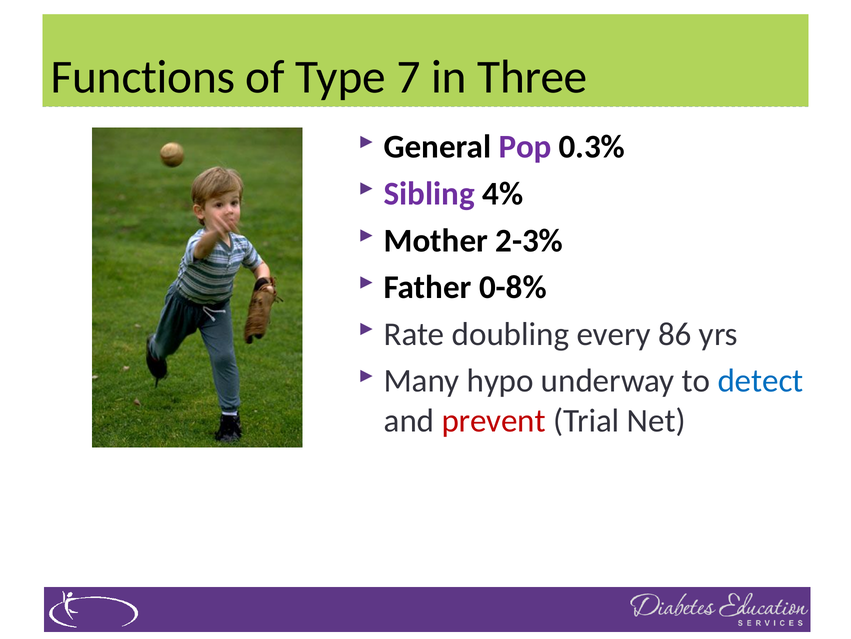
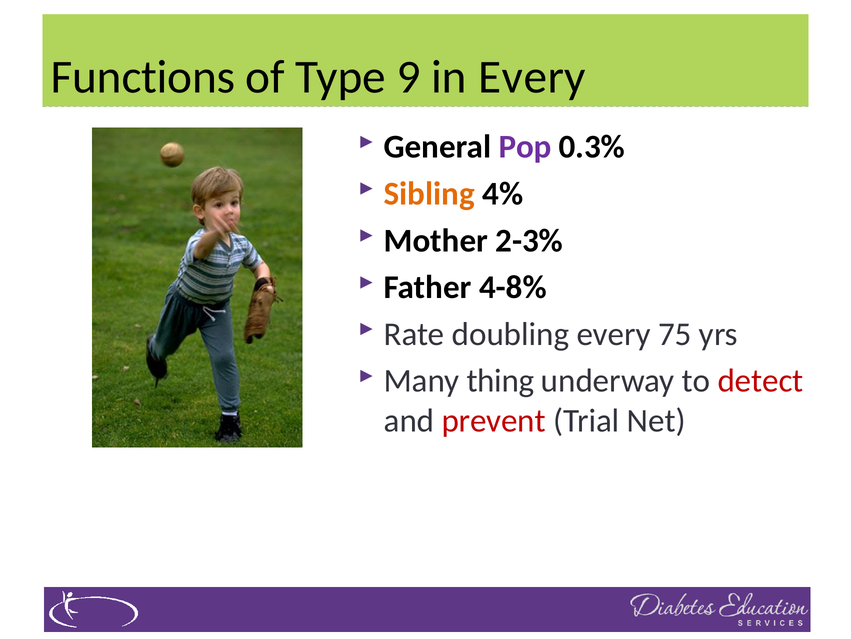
7: 7 -> 9 (409, 77)
in Three: Three -> Every (532, 77)
Sibling colour: purple -> orange (429, 194)
0-8%: 0-8% -> 4-8% (513, 287)
86: 86 -> 75 (675, 334)
hypo: hypo -> thing (500, 381)
detect colour: blue -> red (761, 381)
